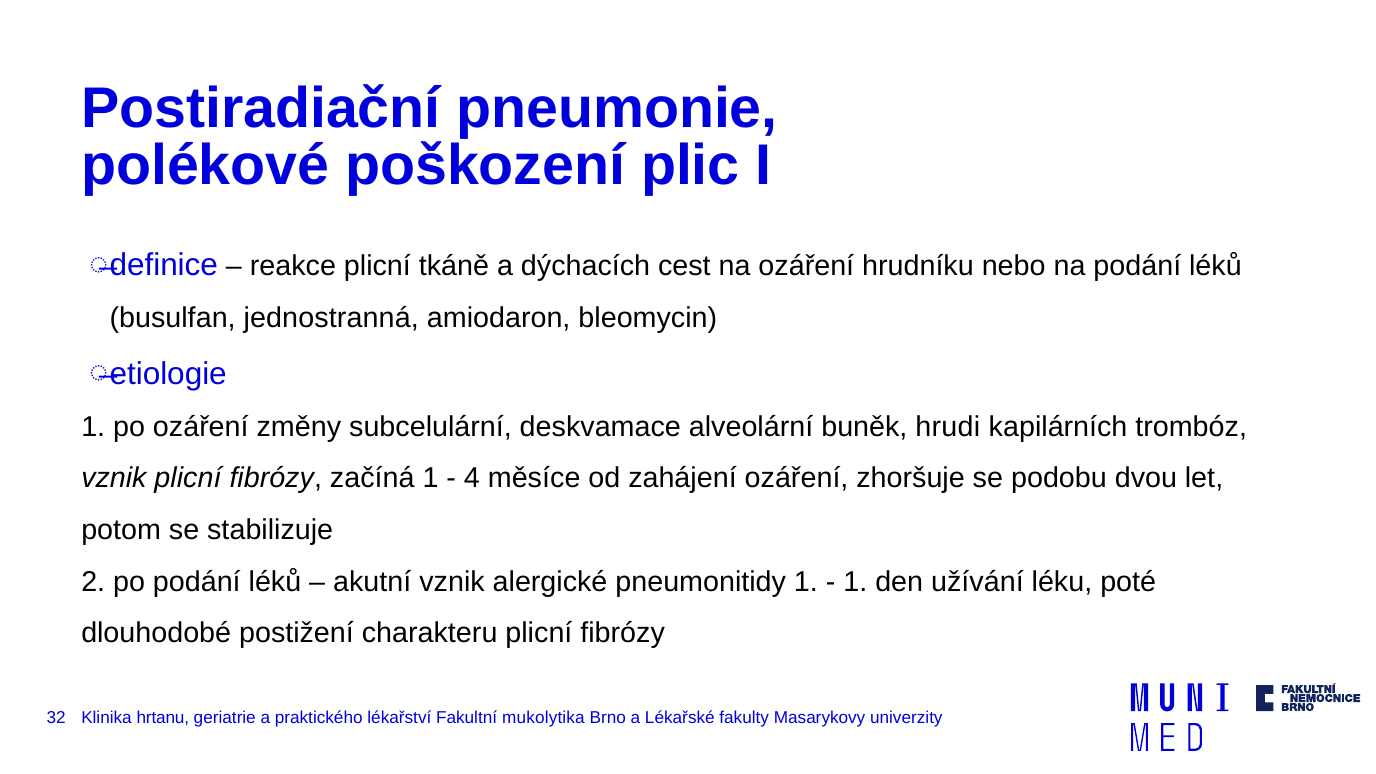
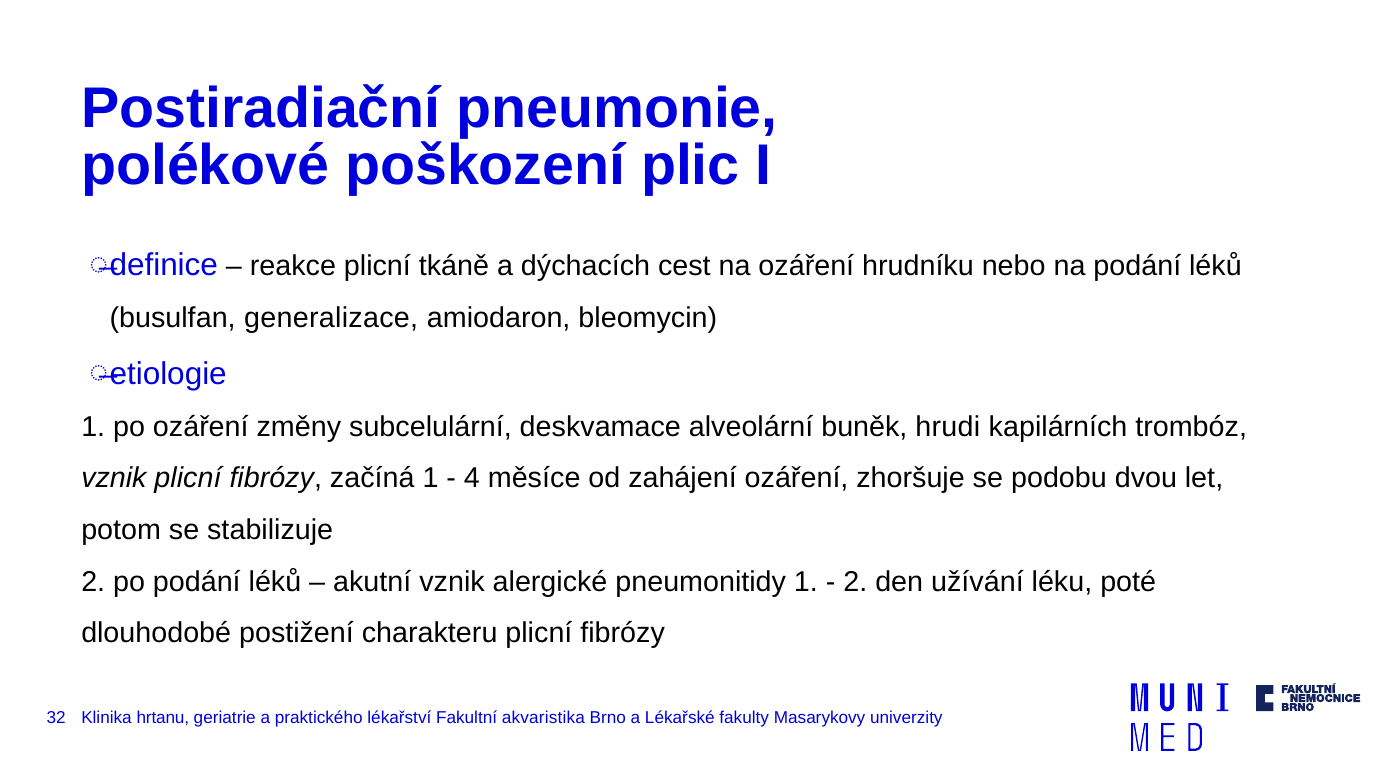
jednostranná: jednostranná -> generalizace (331, 318)
1: 1 -> 2 (855, 582)
mukolytika: mukolytika -> akvaristika (543, 718)
